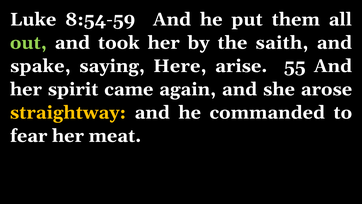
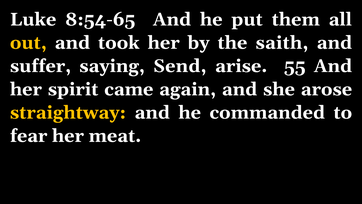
8:54-59: 8:54-59 -> 8:54-65 (100, 19)
out colour: light green -> yellow (28, 43)
spake: spake -> suffer (40, 66)
Here: Here -> Send (180, 66)
